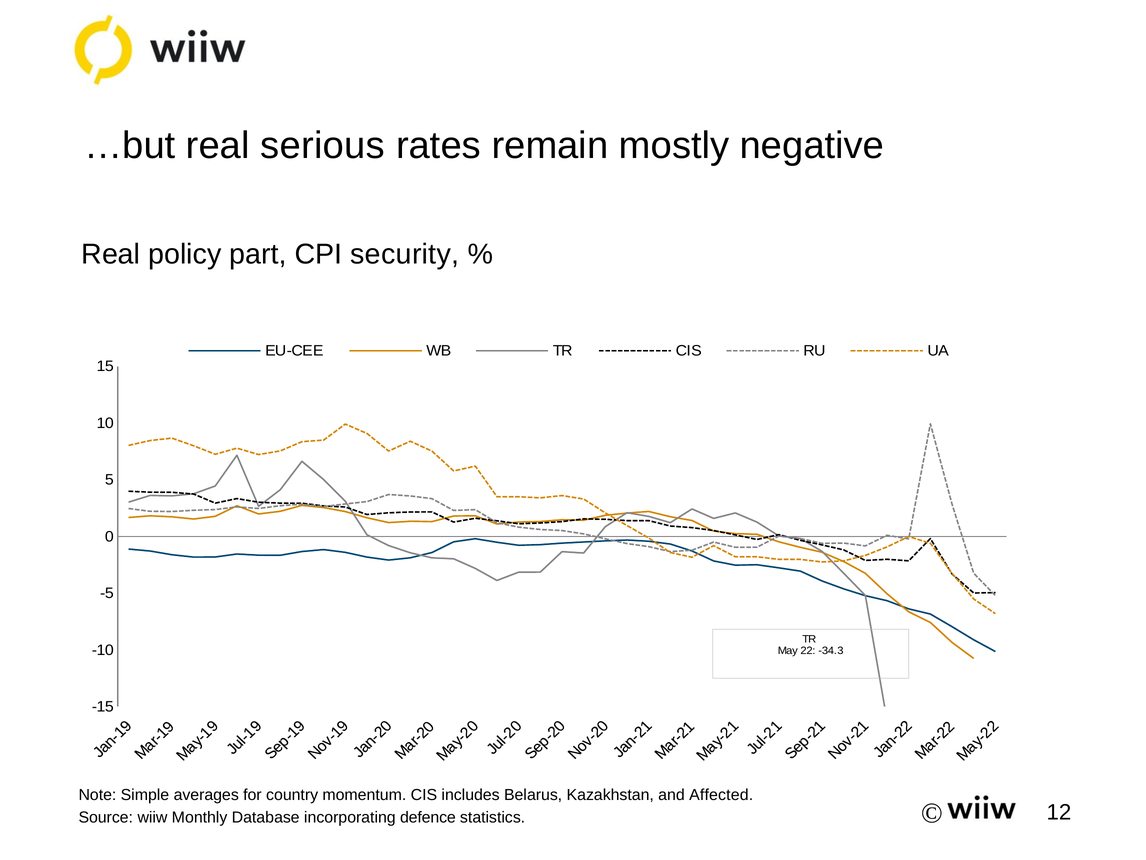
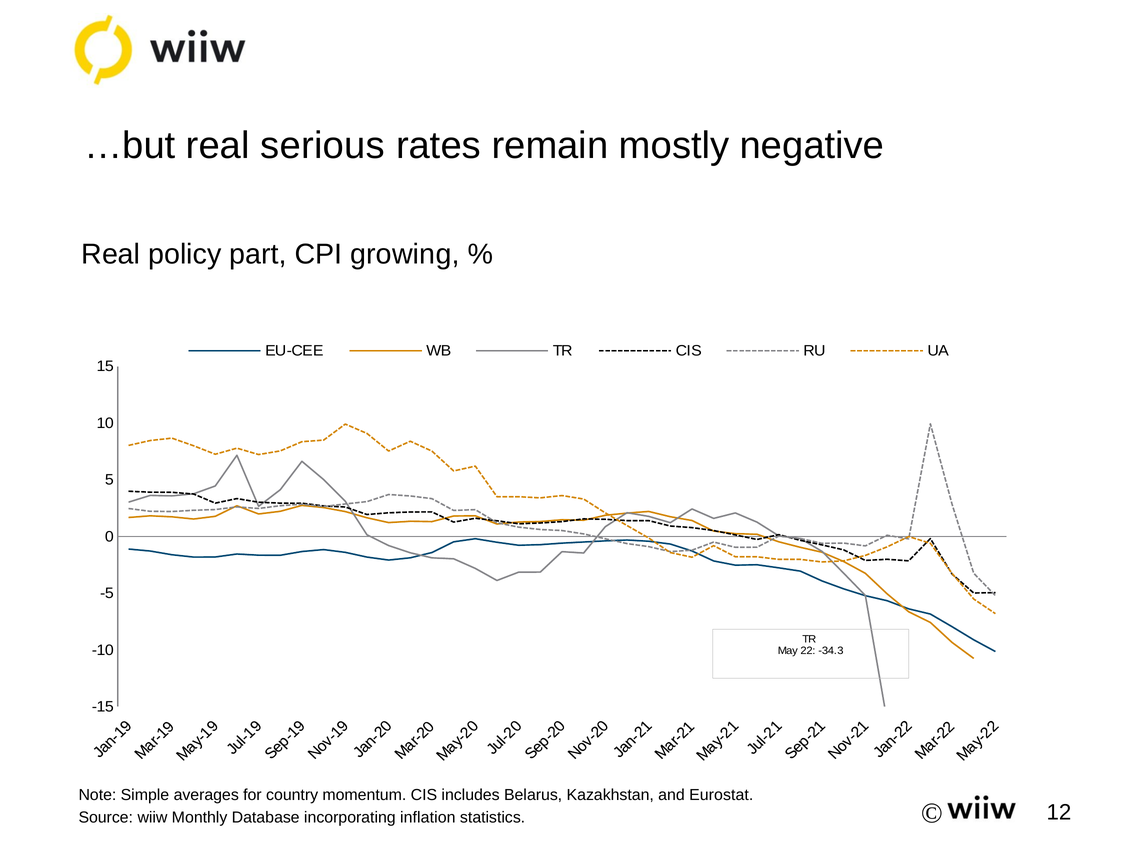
security: security -> growing (405, 254)
Affected: Affected -> Eurostat (721, 794)
defence: defence -> inflation (428, 817)
